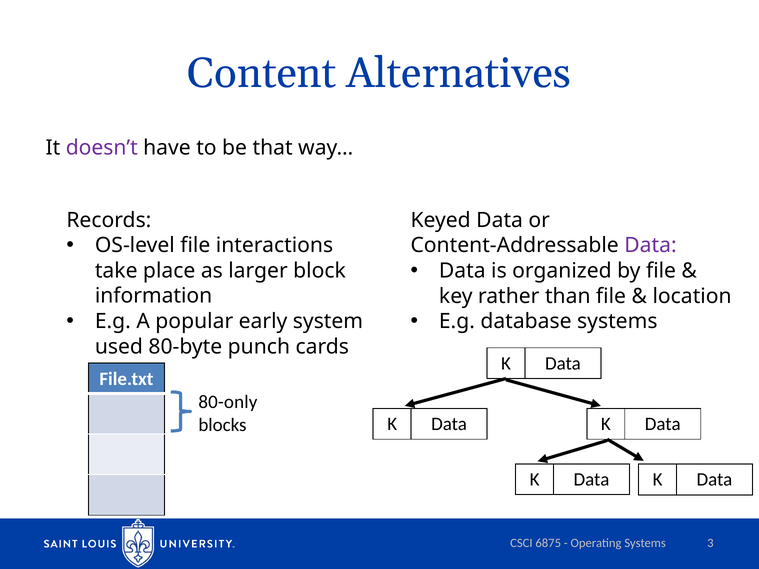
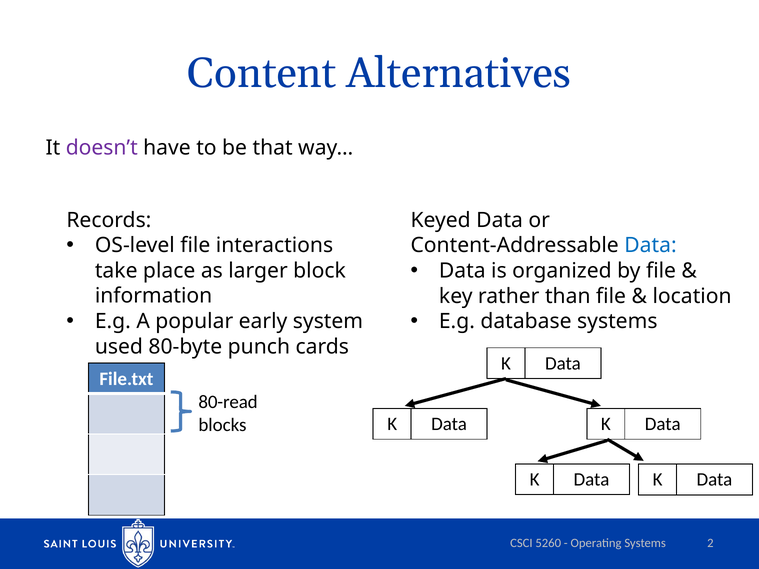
Data colour: purple -> blue (650, 246)
80-only: 80-only -> 80-read (228, 402)
6875: 6875 -> 5260 (548, 544)
3: 3 -> 2 (710, 544)
